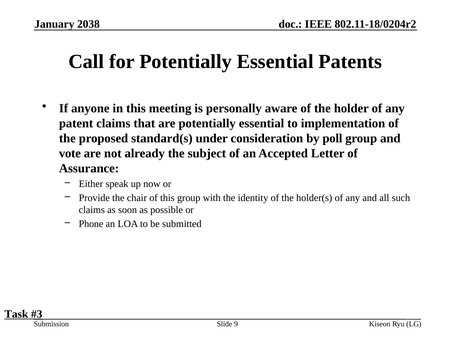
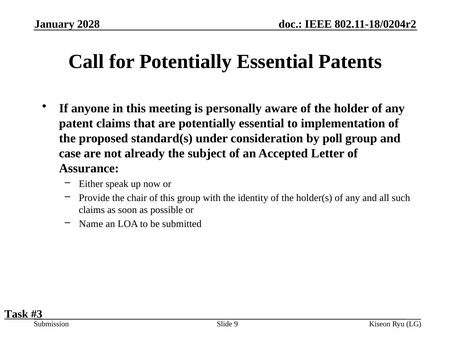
2038: 2038 -> 2028 (88, 24)
vote: vote -> case (70, 154)
Phone: Phone -> Name (91, 224)
